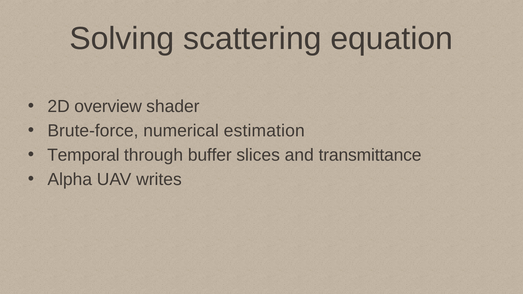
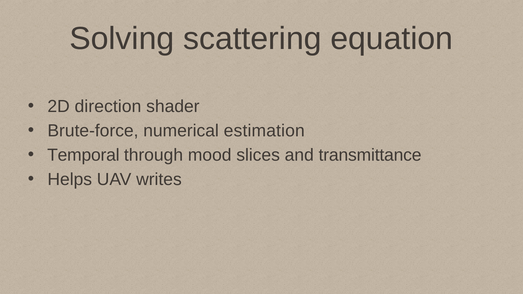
overview: overview -> direction (108, 106)
buffer: buffer -> mood (210, 155)
Alpha: Alpha -> Helps (70, 180)
